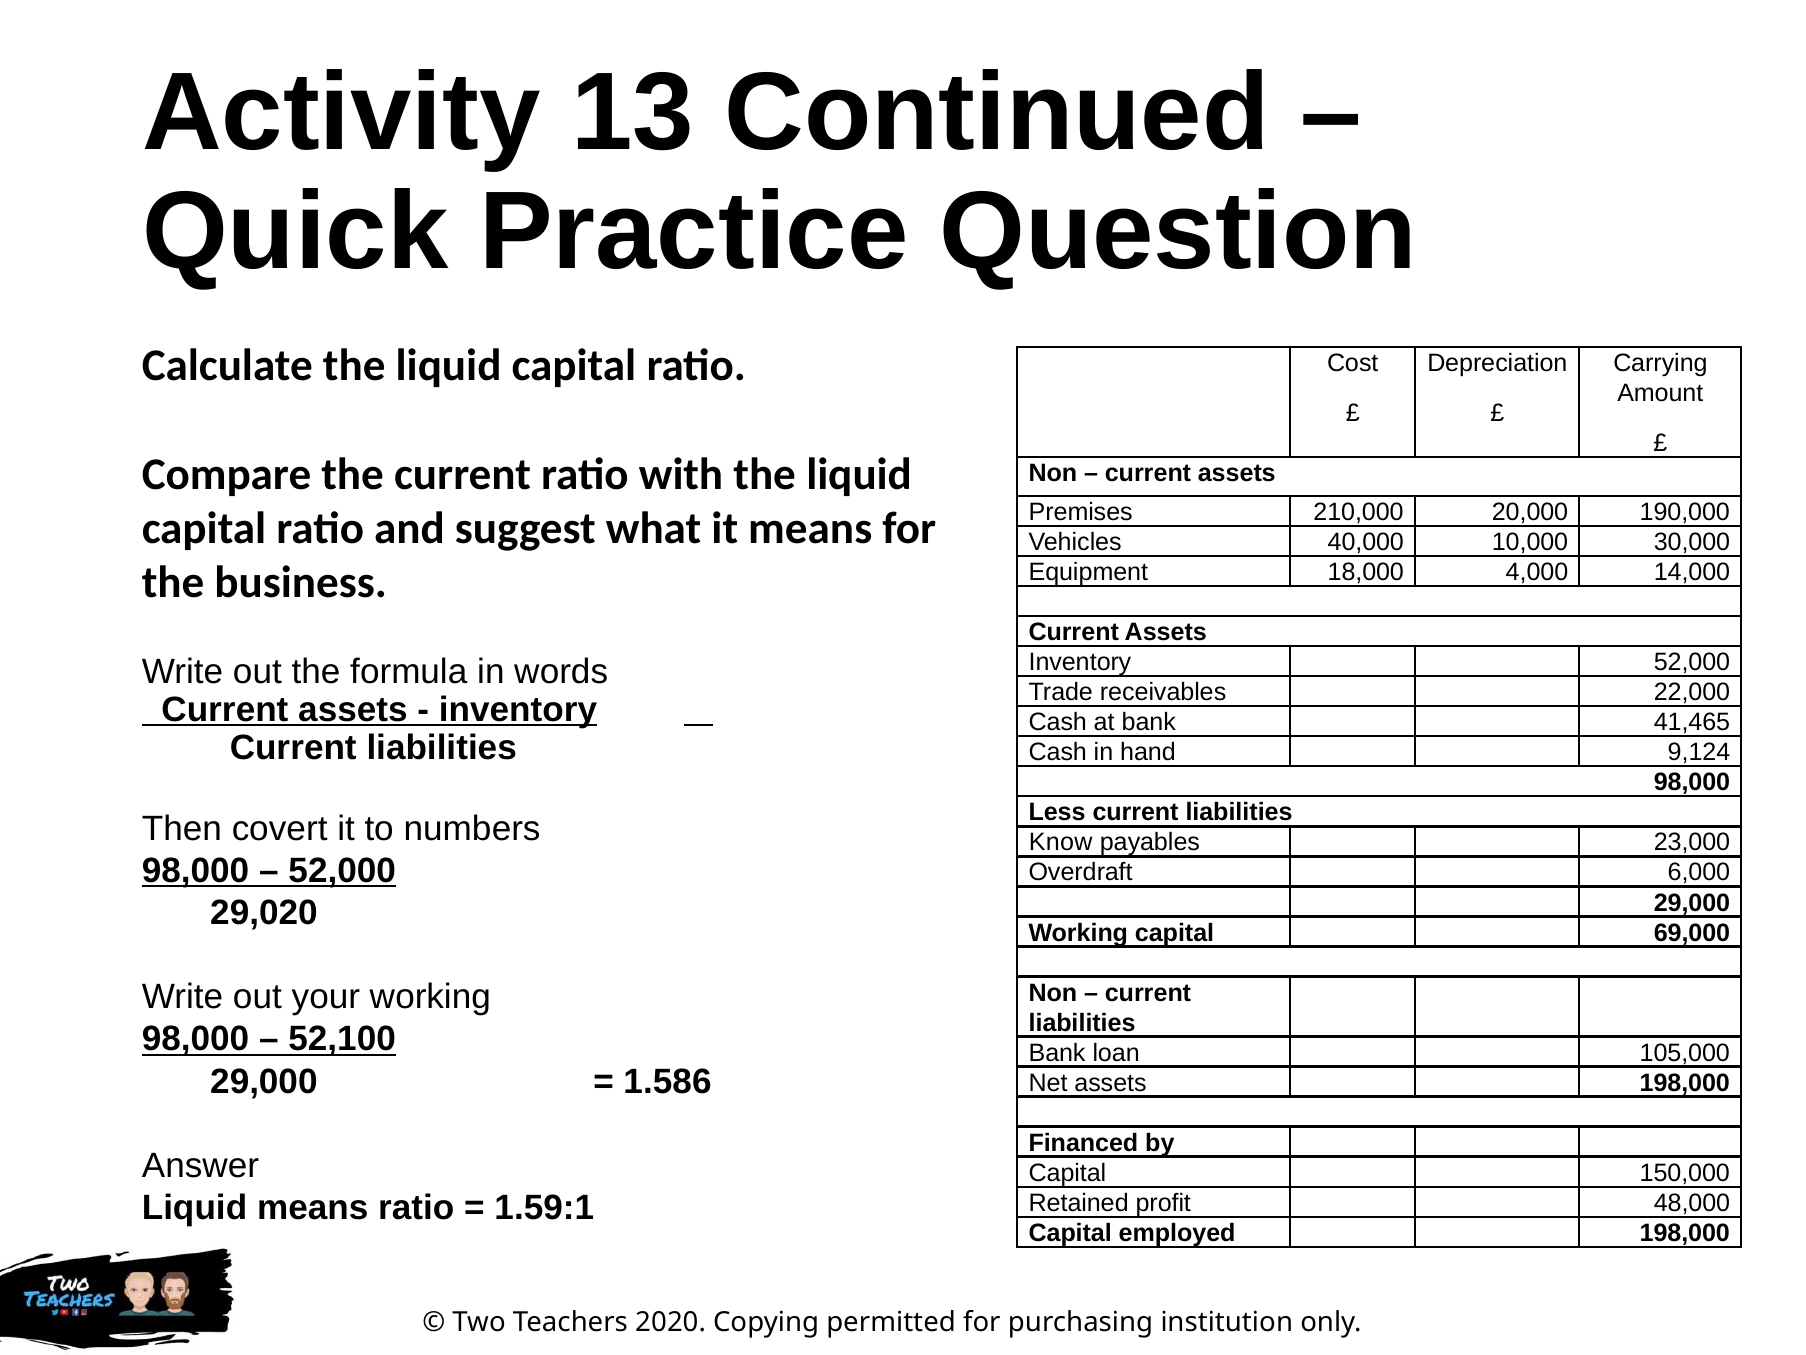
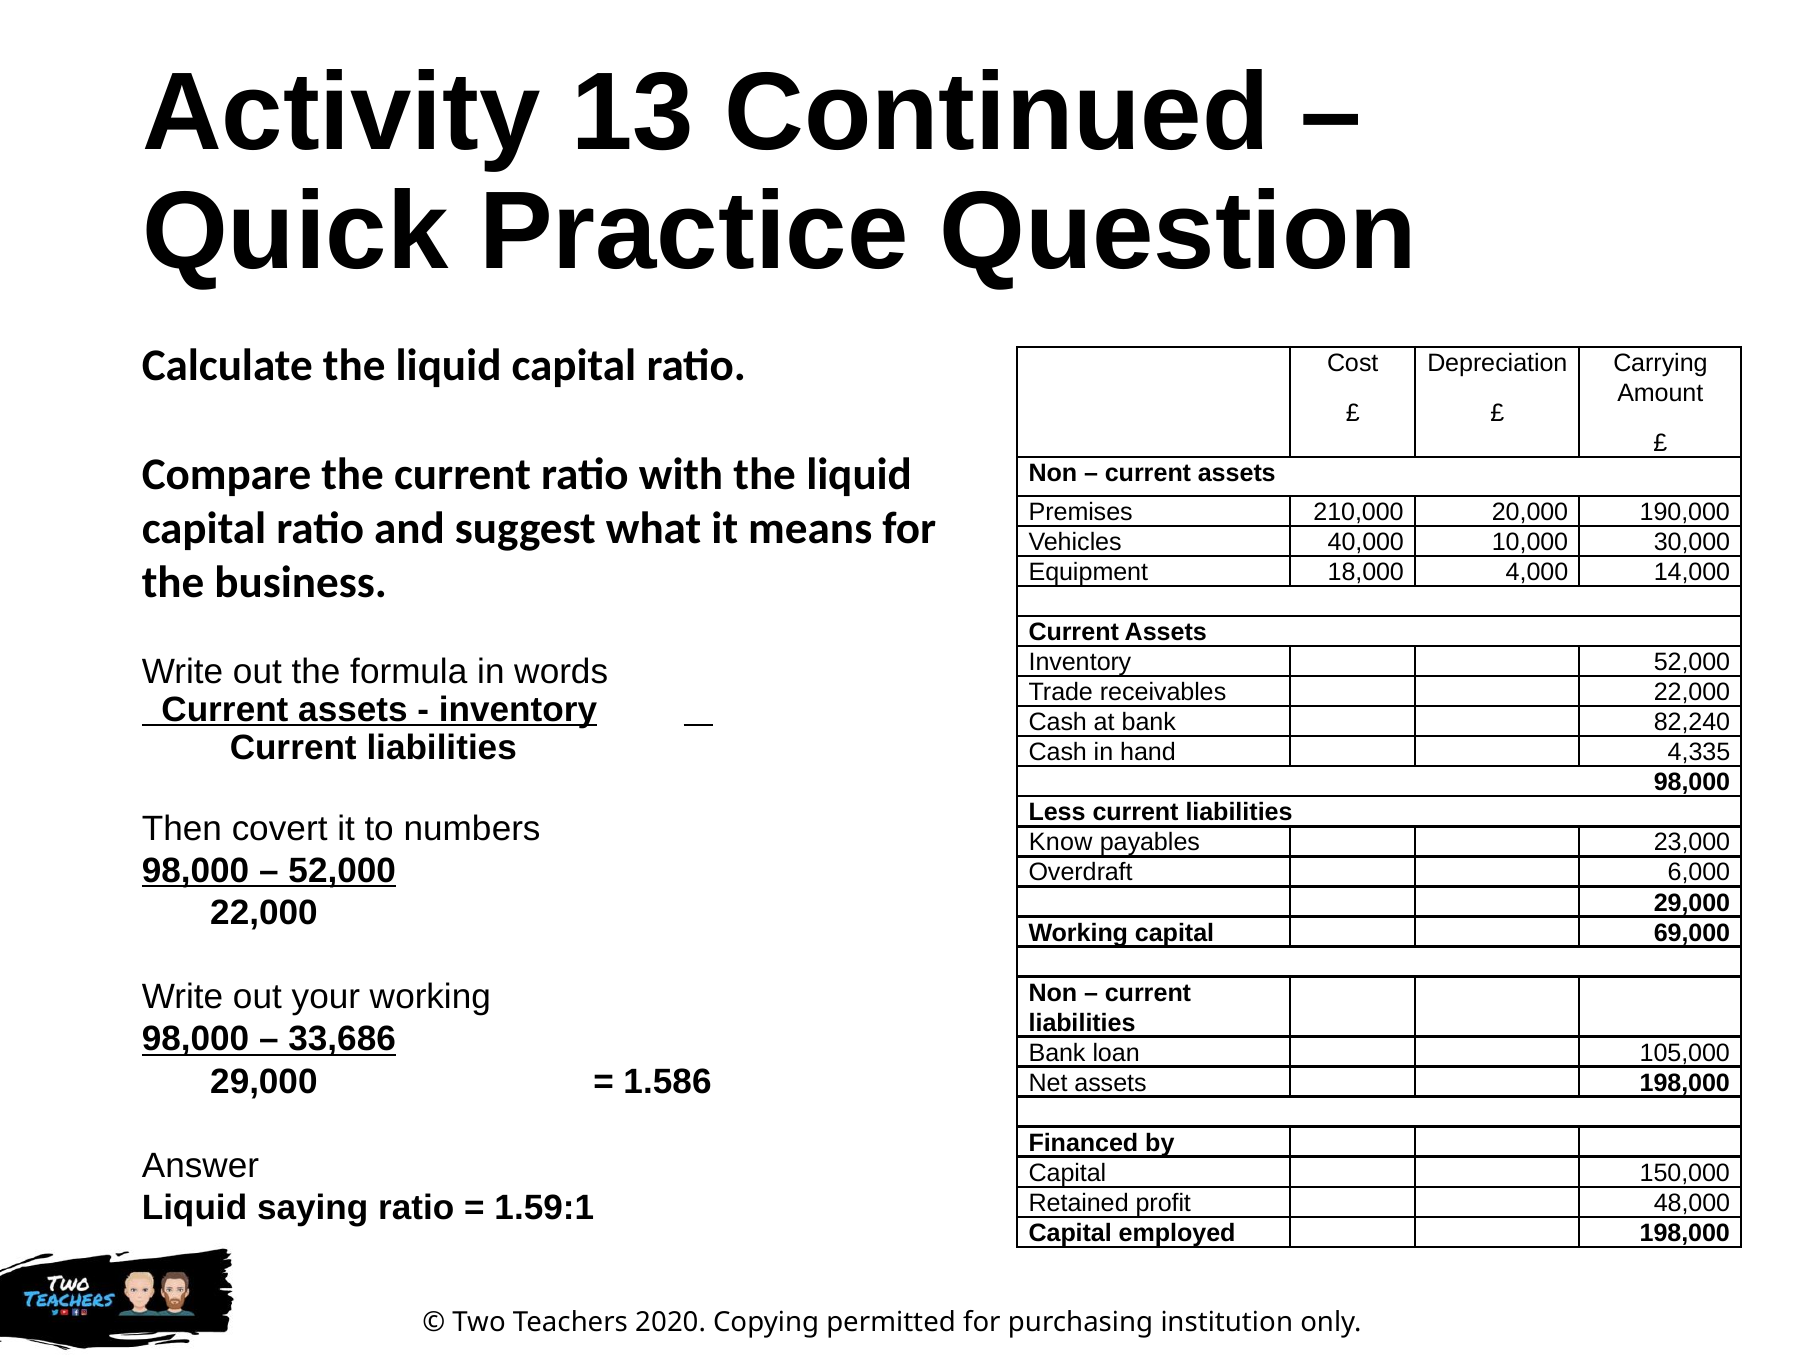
41,465: 41,465 -> 82,240 (1692, 722)
9,124: 9,124 -> 4,335 (1699, 752)
29,020: 29,020 -> 22,000 (264, 912)
52,100: 52,100 -> 33,686 (342, 1039)
Liquid means: means -> saying (313, 1208)
